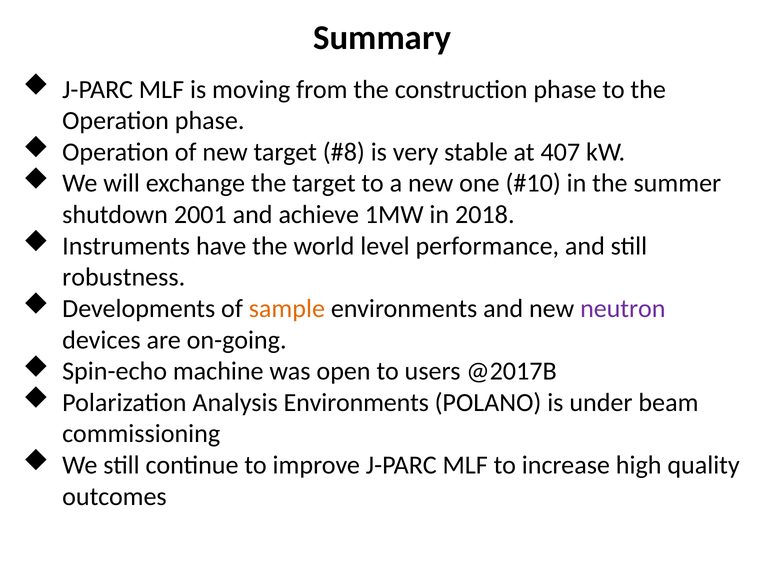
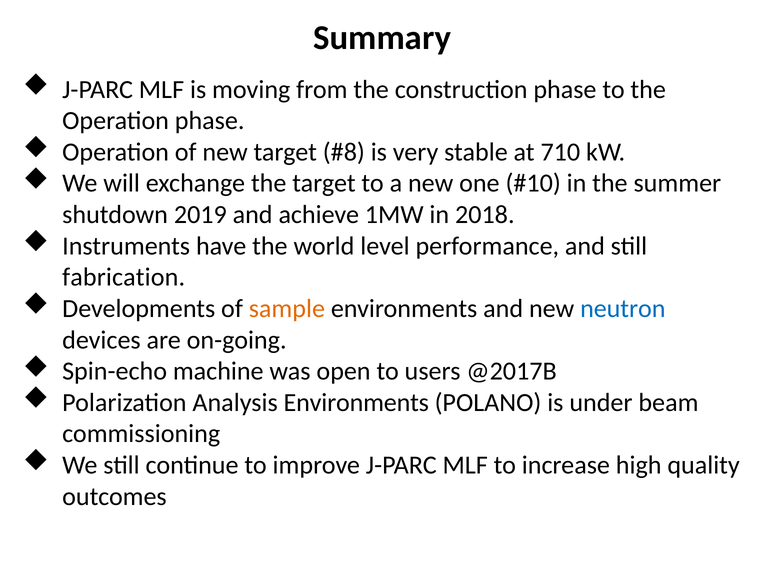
407: 407 -> 710 (560, 152)
2001: 2001 -> 2019 (200, 215)
robustness: robustness -> fabrication (124, 277)
neutron colour: purple -> blue (623, 309)
